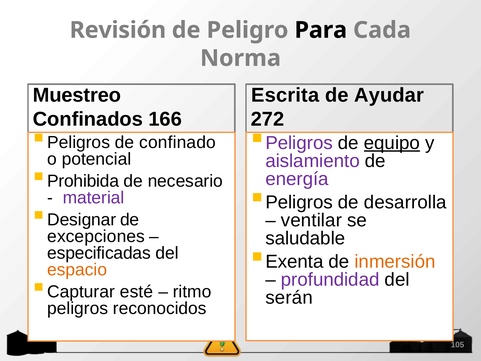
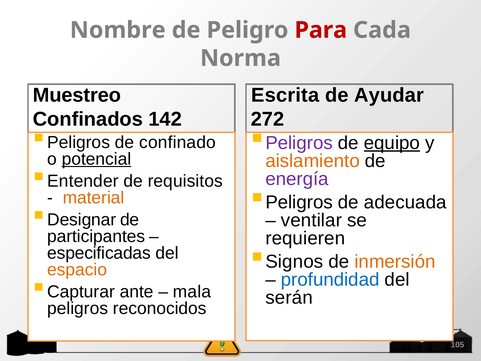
Revisión: Revisión -> Nombre (118, 30)
Para colour: black -> red (321, 30)
166: 166 -> 142 (165, 119)
potencial underline: none -> present (97, 159)
aislamiento colour: purple -> orange (313, 161)
Prohibida: Prohibida -> Entender (83, 181)
necesario: necesario -> requisitos (185, 181)
desarrolla: desarrolla -> adecuada (405, 202)
material colour: purple -> orange (94, 198)
excepciones: excepciones -> participantes (96, 236)
saludable: saludable -> requieren (305, 238)
Exenta: Exenta -> Signos (294, 261)
profundidad colour: purple -> blue (330, 279)
esté: esté -> ante (137, 292)
ritmo: ritmo -> mala (192, 292)
